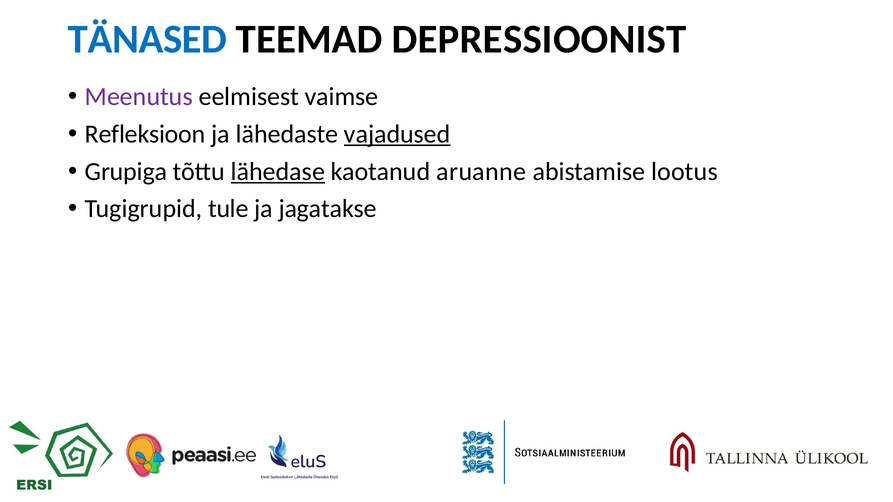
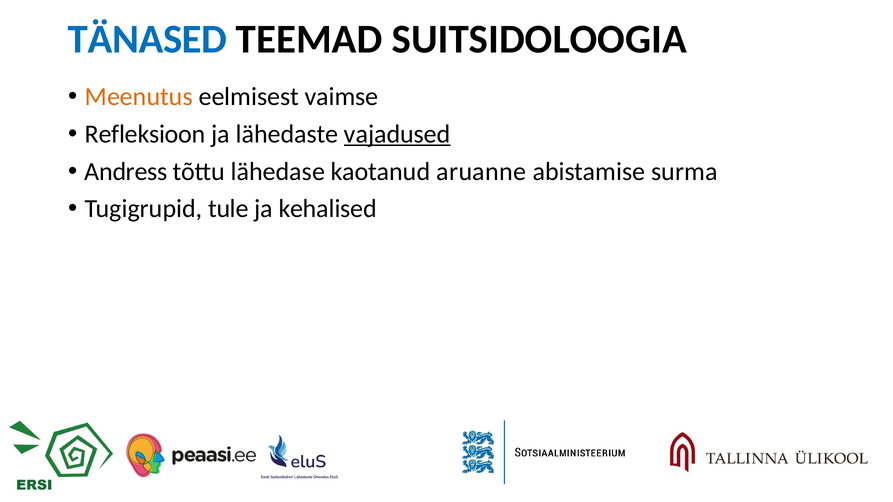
DEPRESSIOONIST: DEPRESSIOONIST -> SUITSIDOLOOGIA (539, 39)
Meenutus colour: purple -> orange (139, 97)
Grupiga: Grupiga -> Andress (126, 172)
lähedase underline: present -> none (278, 172)
lootus: lootus -> surma (684, 172)
jagatakse: jagatakse -> kehalised (328, 209)
